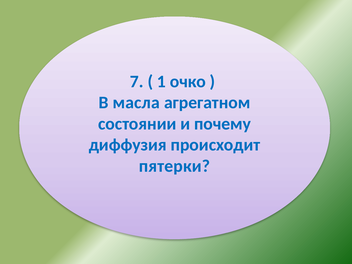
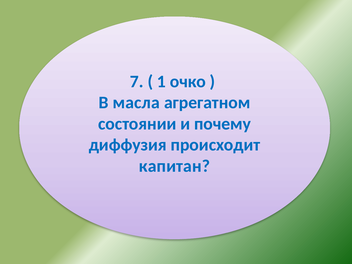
пятерки: пятерки -> капитан (174, 166)
